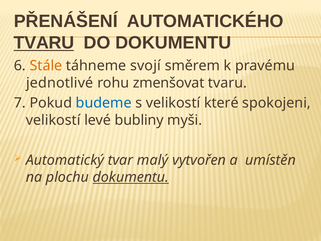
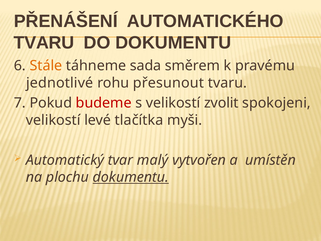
TVARU underline: present -> none (44, 43)
svojí: svojí -> sada (146, 66)
zmenšovat: zmenšovat -> přesunout (168, 83)
budeme colour: blue -> red (104, 103)
které: které -> zvolit (221, 103)
bubliny: bubliny -> tlačítka (139, 120)
